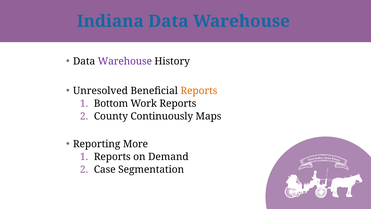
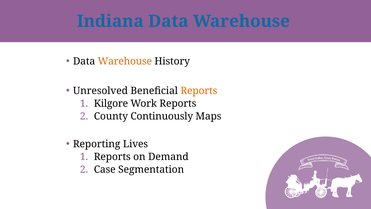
Warehouse colour: purple -> orange (125, 61)
Bottom: Bottom -> Kilgore (111, 103)
More: More -> Lives (135, 144)
